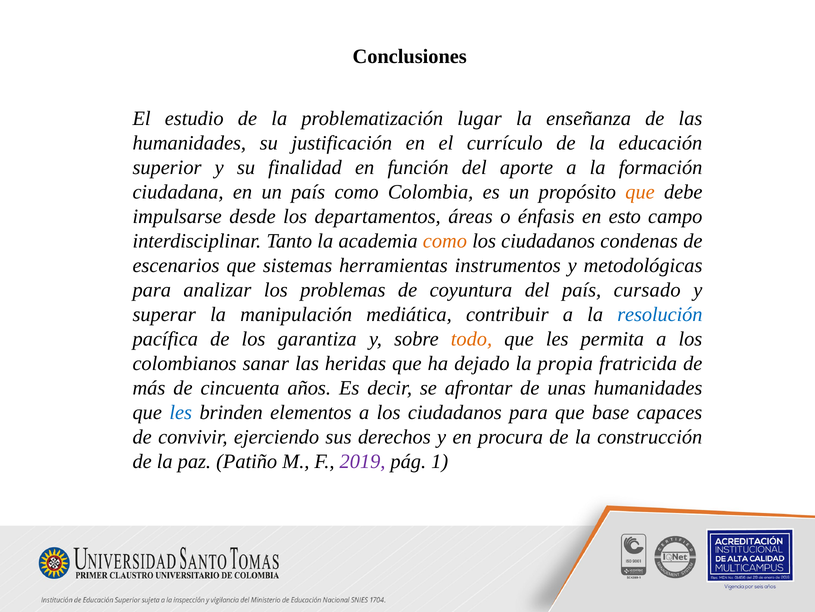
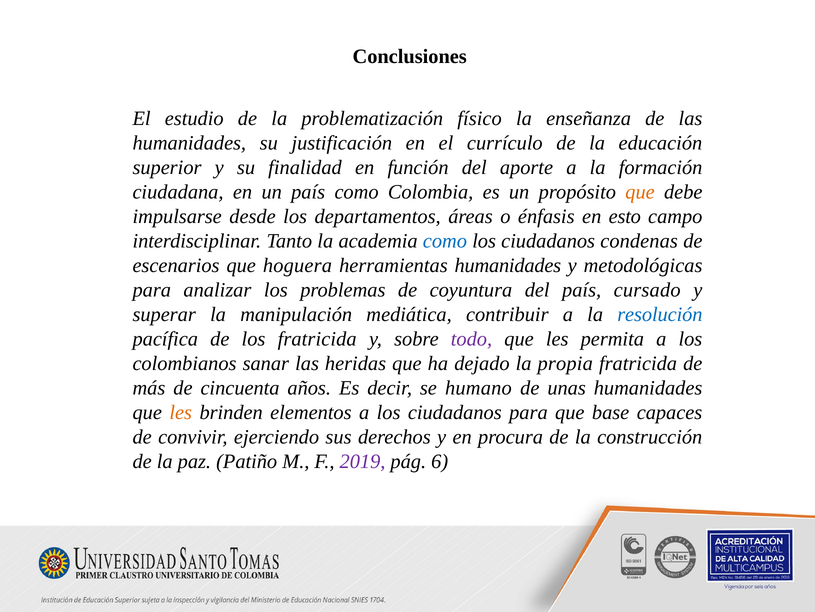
lugar: lugar -> físico (480, 119)
como colour: orange -> blue (445, 241)
sistemas: sistemas -> hoguera (297, 265)
herramientas instrumentos: instrumentos -> humanidades (508, 265)
los garantiza: garantiza -> fratricida (317, 339)
todo colour: orange -> purple (471, 339)
afrontar: afrontar -> humano (478, 388)
les colour: blue -> orange (181, 412)
1: 1 -> 6 (440, 461)
